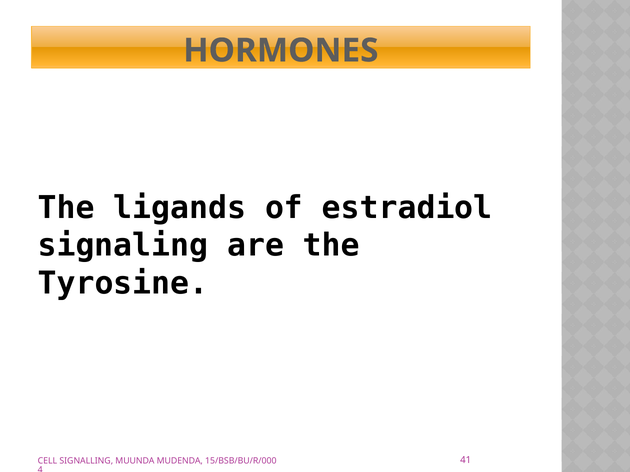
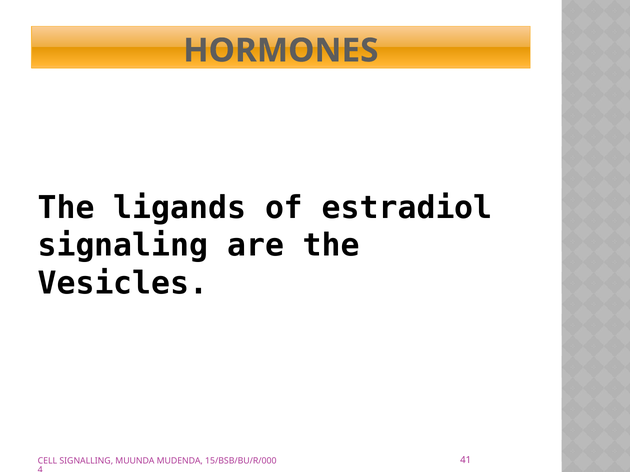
Tyrosine: Tyrosine -> Vesicles (123, 284)
